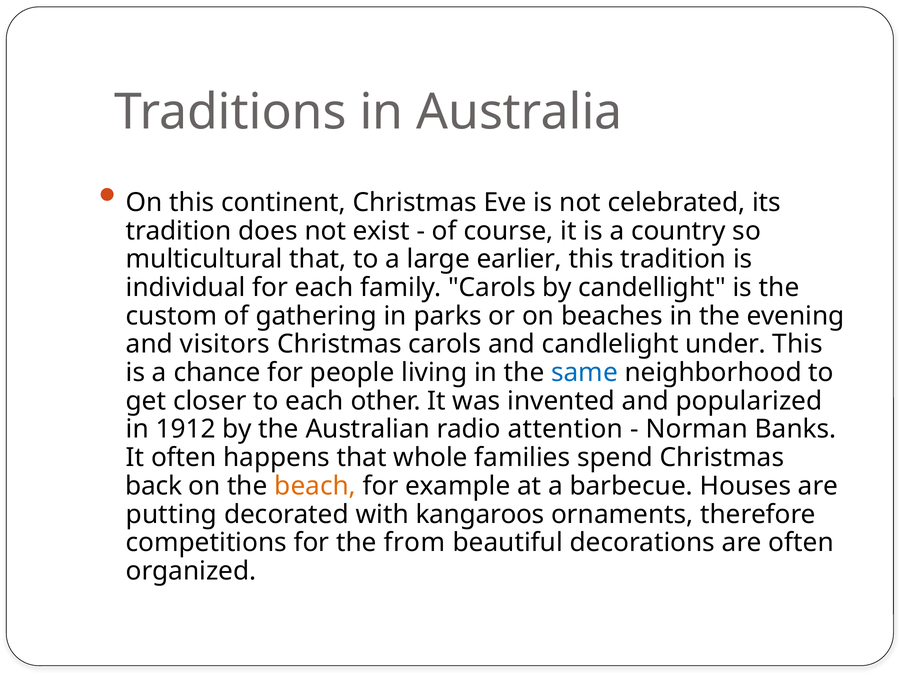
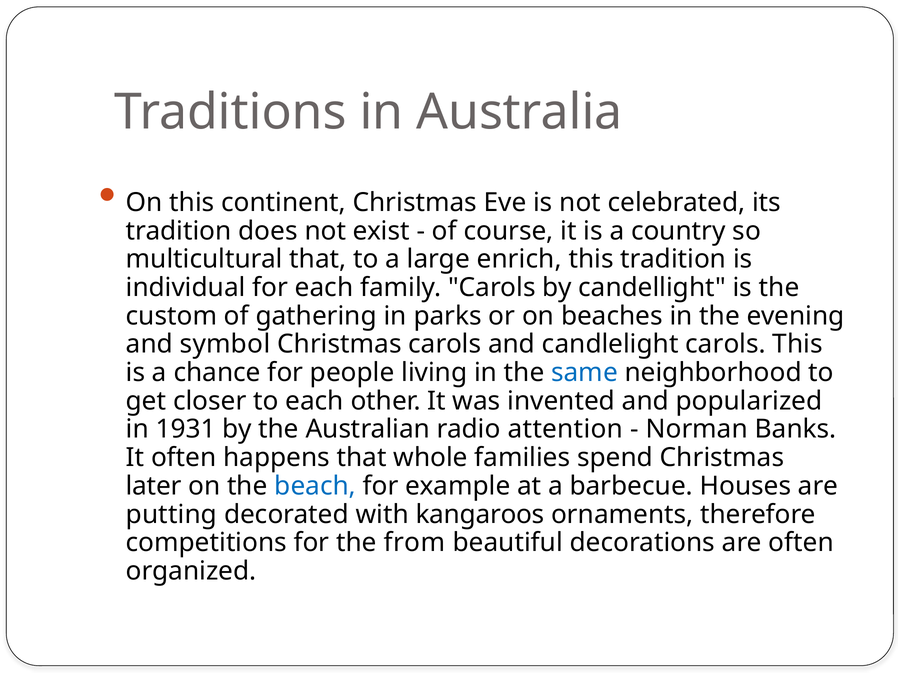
earlier: earlier -> enrich (519, 259)
visitors: visitors -> symbol (225, 344)
candlelight under: under -> carols (726, 344)
1912: 1912 -> 1931 (186, 429)
back: back -> later (154, 486)
beach colour: orange -> blue (315, 486)
